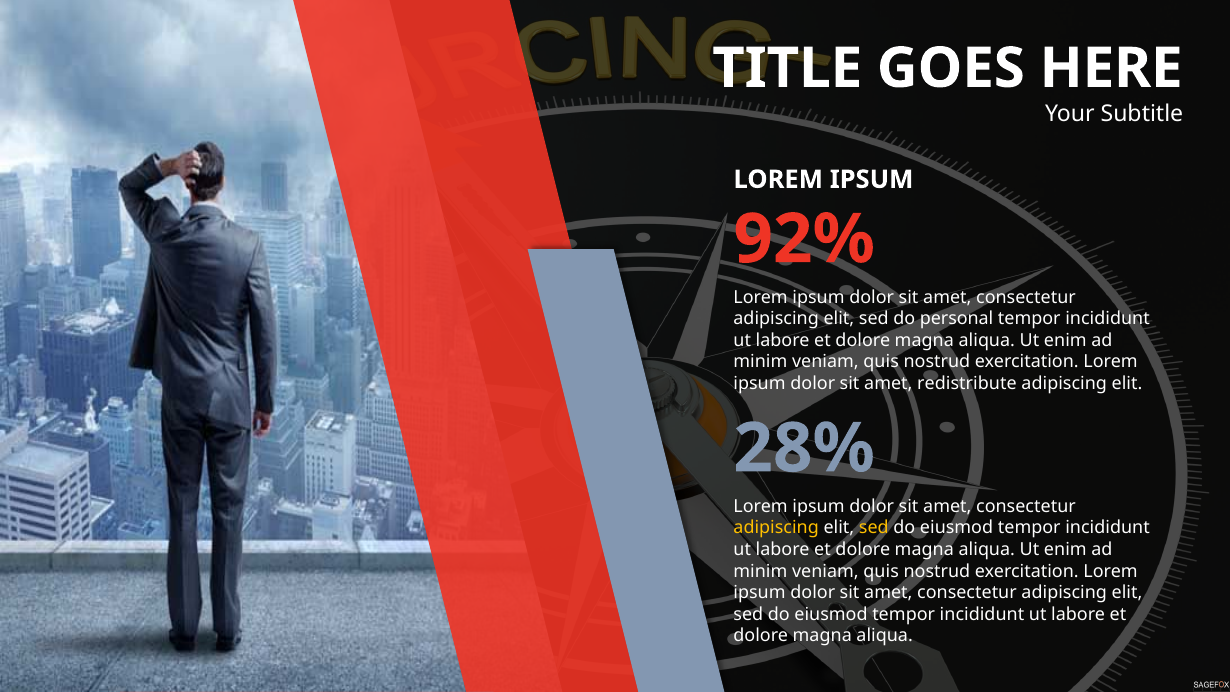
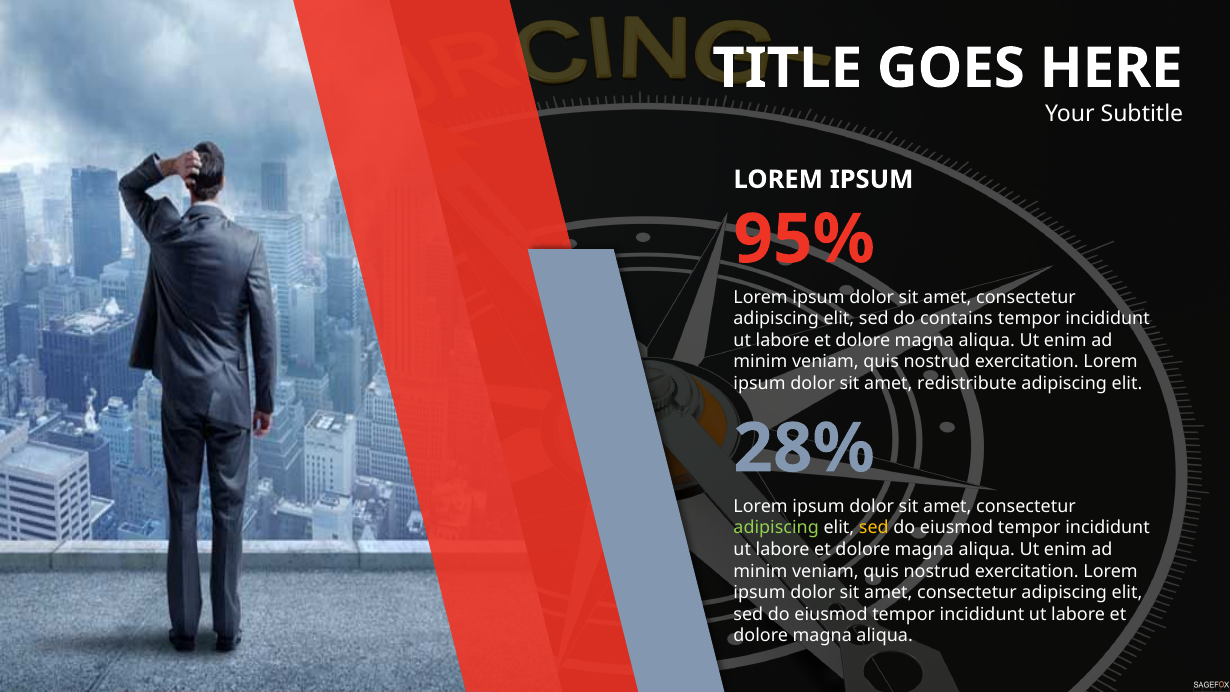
92%: 92% -> 95% (804, 239)
personal: personal -> contains (956, 319)
adipiscing colour: yellow -> light green (776, 528)
